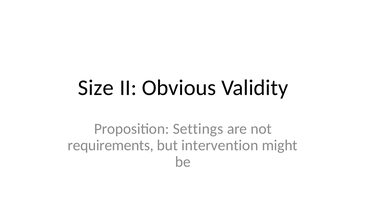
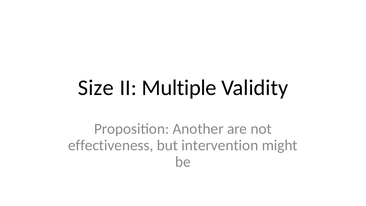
Obvious: Obvious -> Multiple (179, 88)
Settings: Settings -> Another (198, 129)
requirements: requirements -> effectiveness (111, 145)
